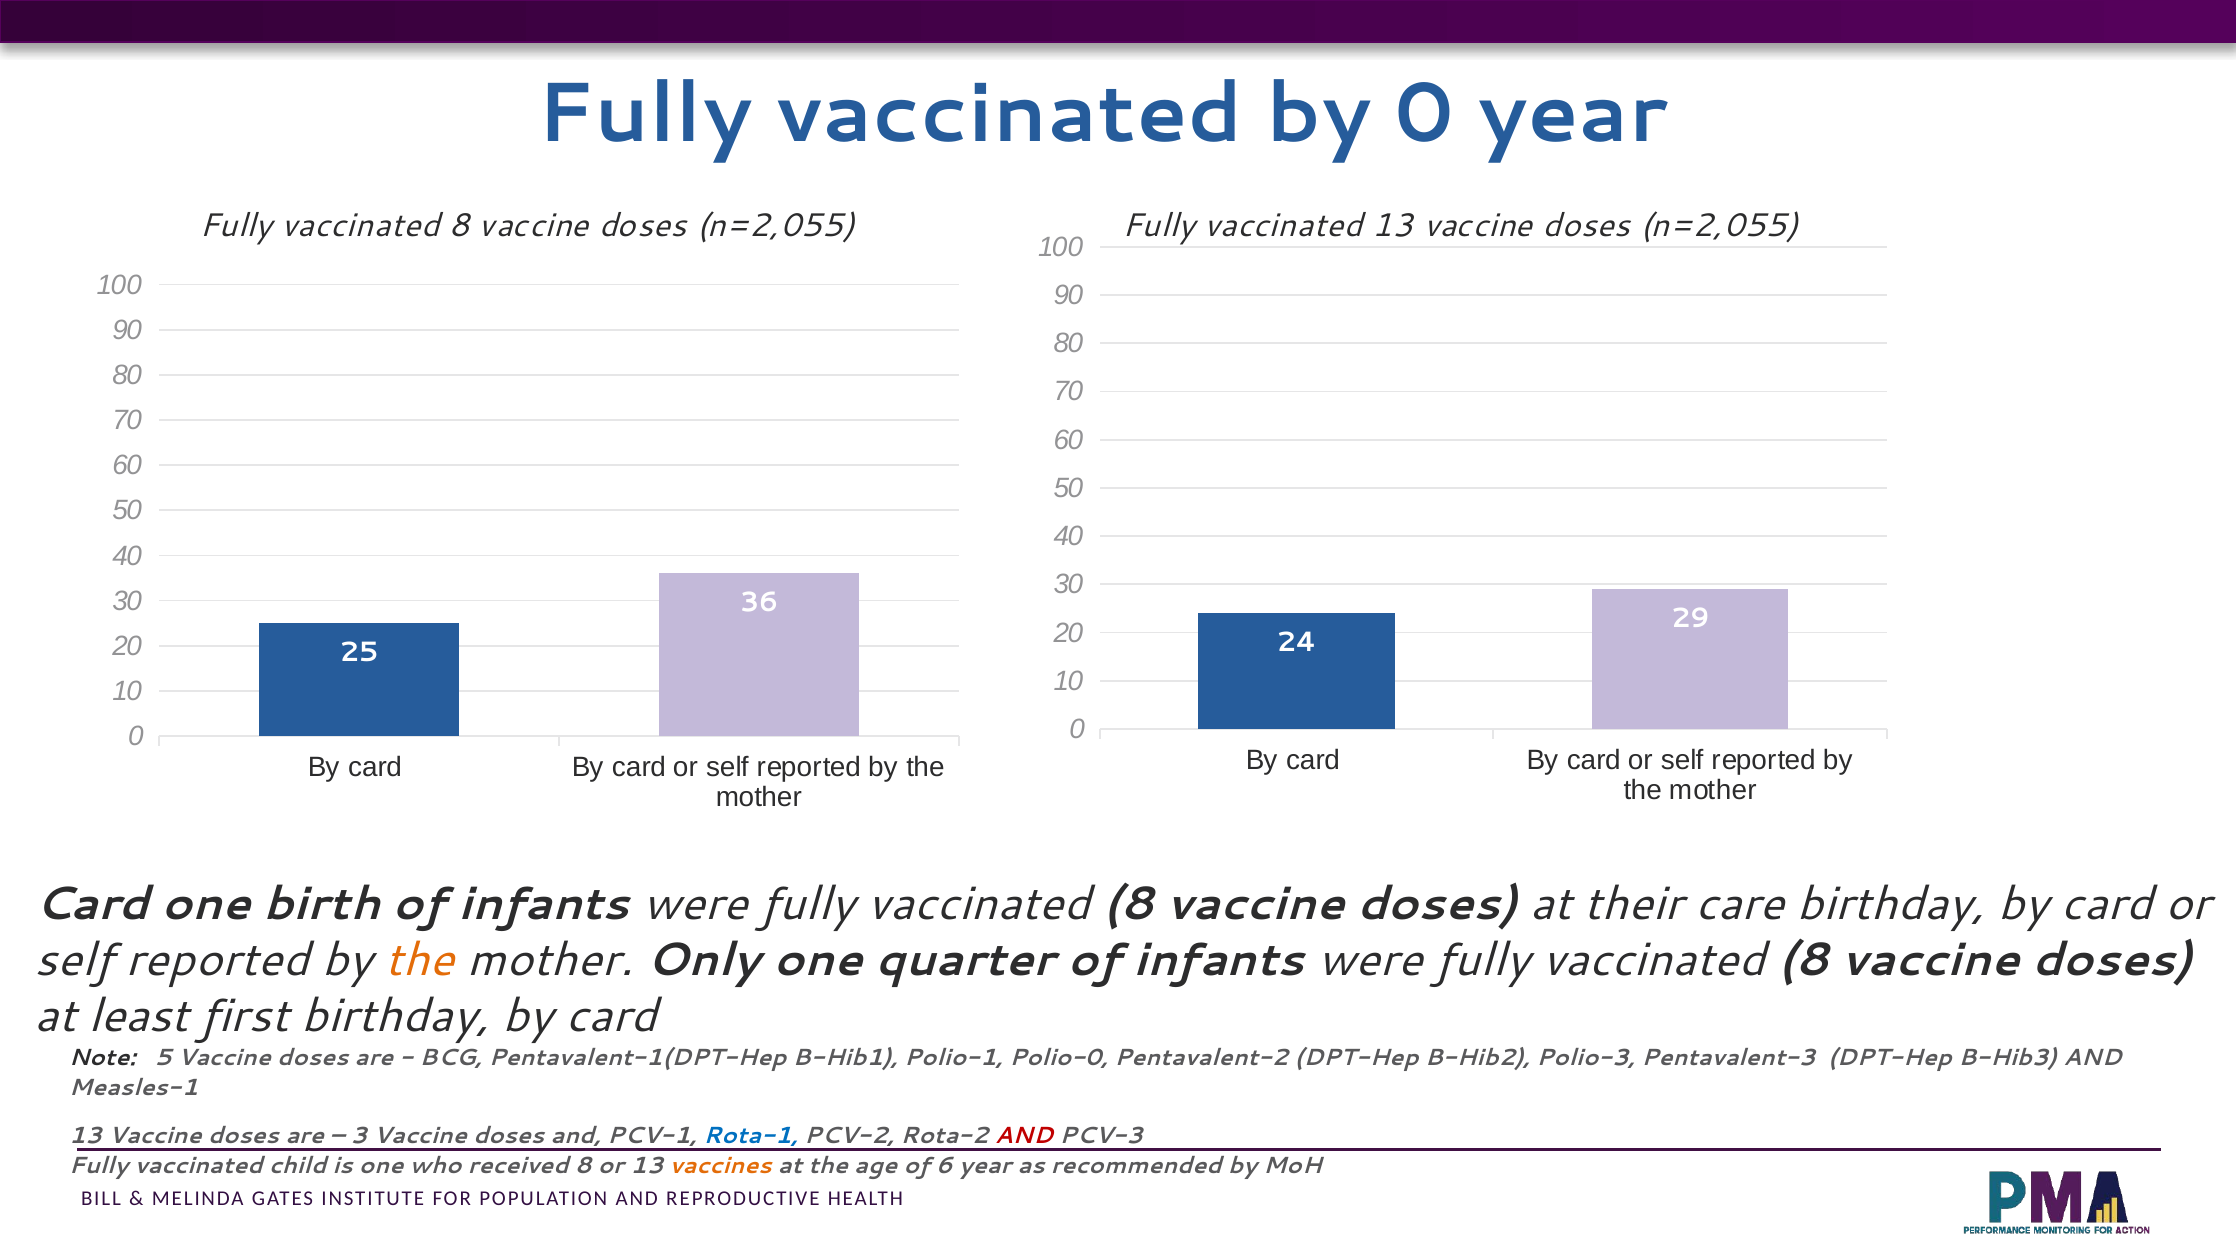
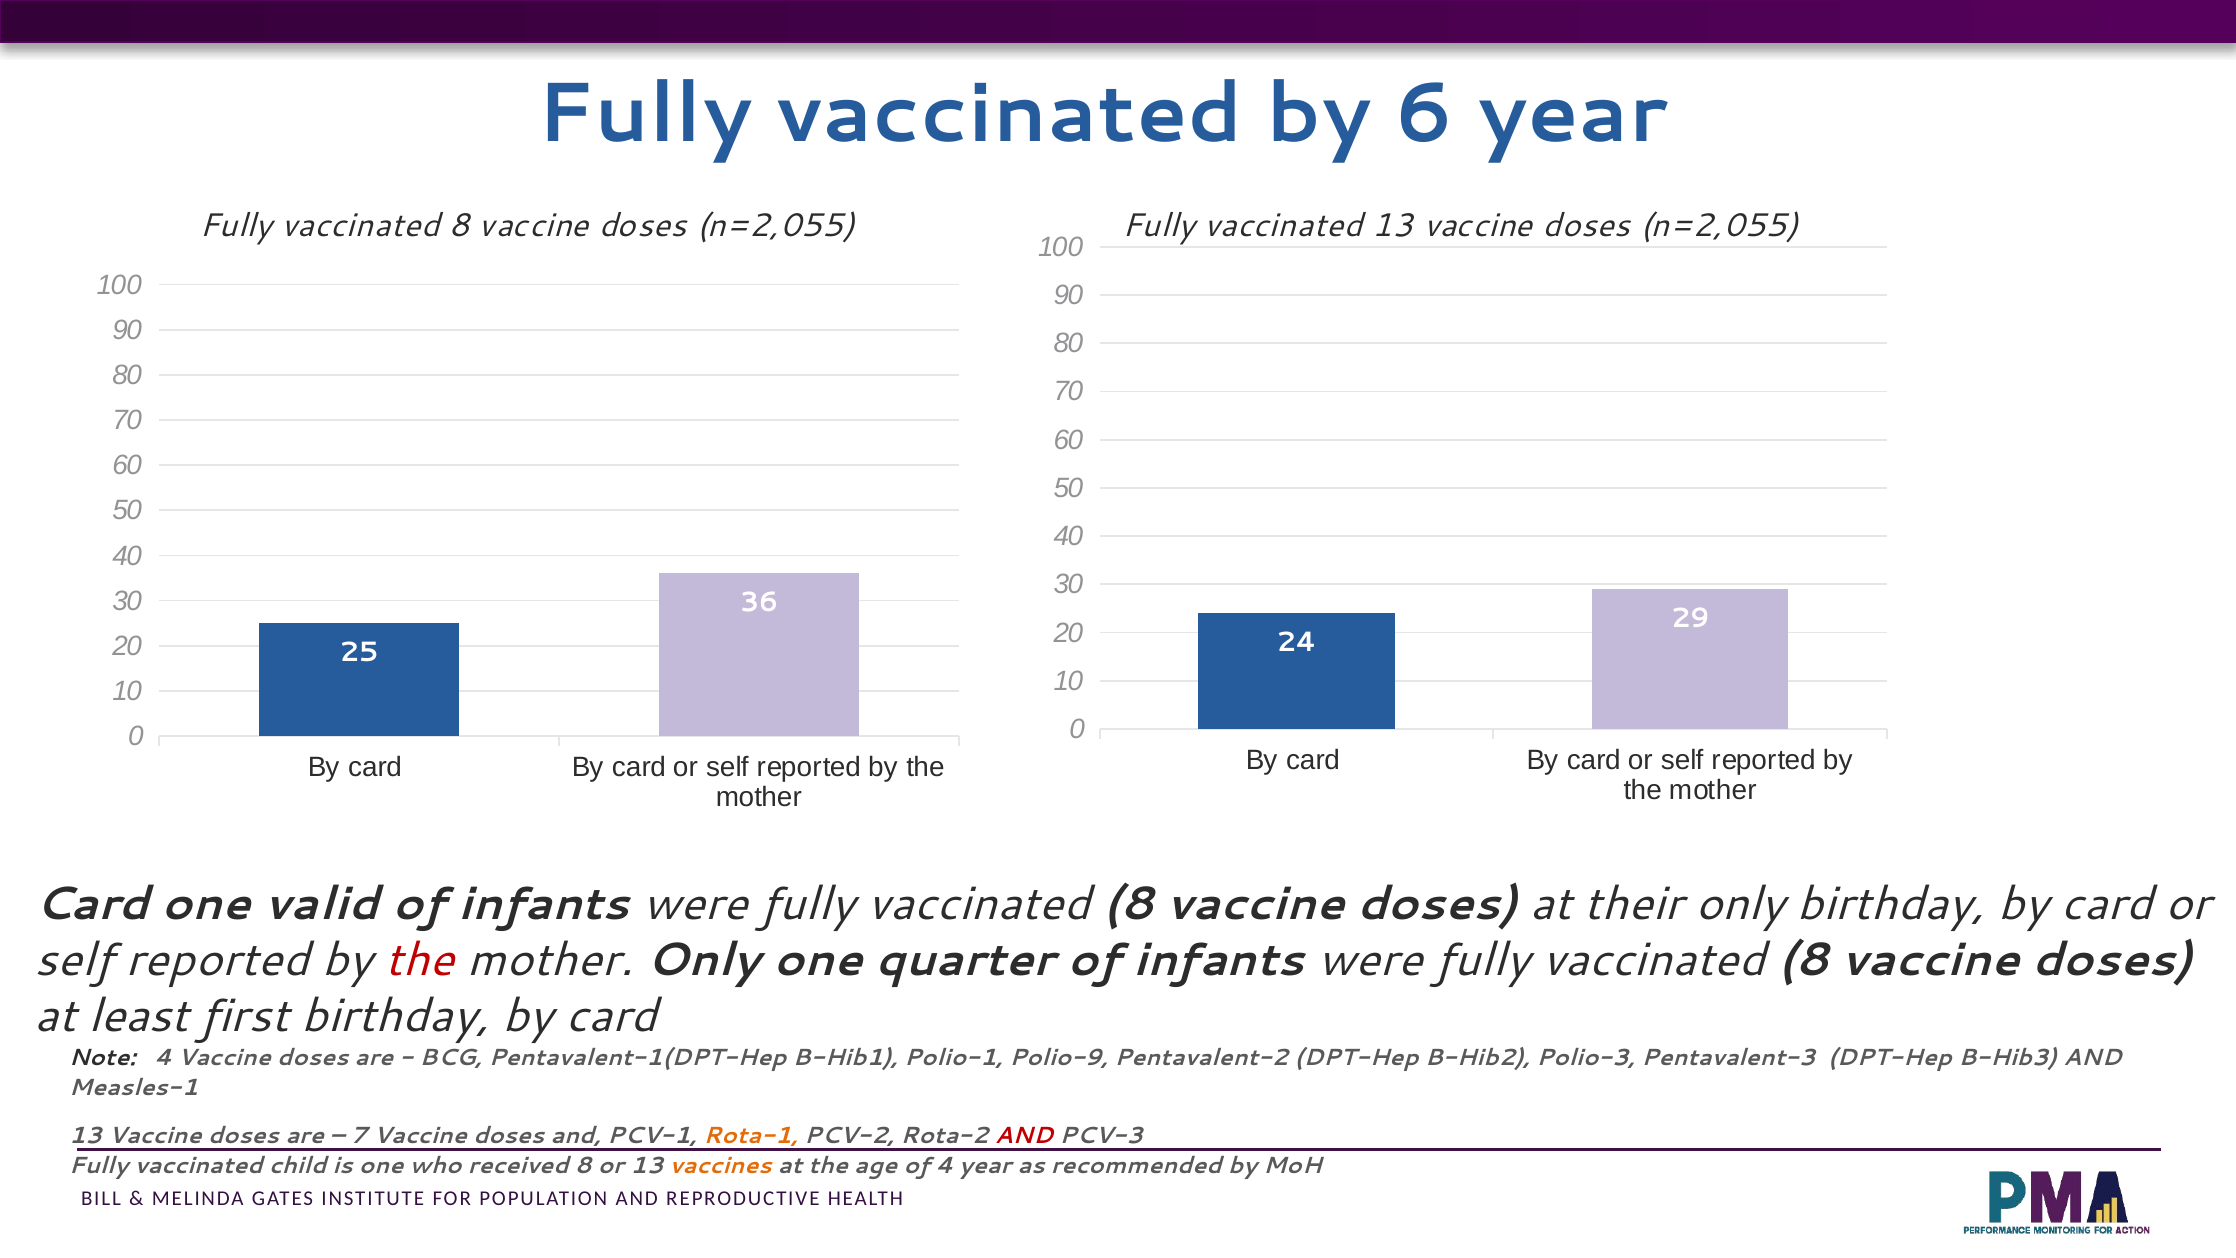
by 0: 0 -> 6 (1424, 114)
birth: birth -> valid (322, 904)
their care: care -> only (1740, 904)
the colour: orange -> red (420, 960)
Note 5: 5 -> 4 (163, 1058)
Polio-0: Polio-0 -> Polio-9 (1059, 1058)
3: 3 -> 7 (359, 1136)
Rota-1 colour: blue -> orange (751, 1136)
of 6: 6 -> 4 (944, 1166)
